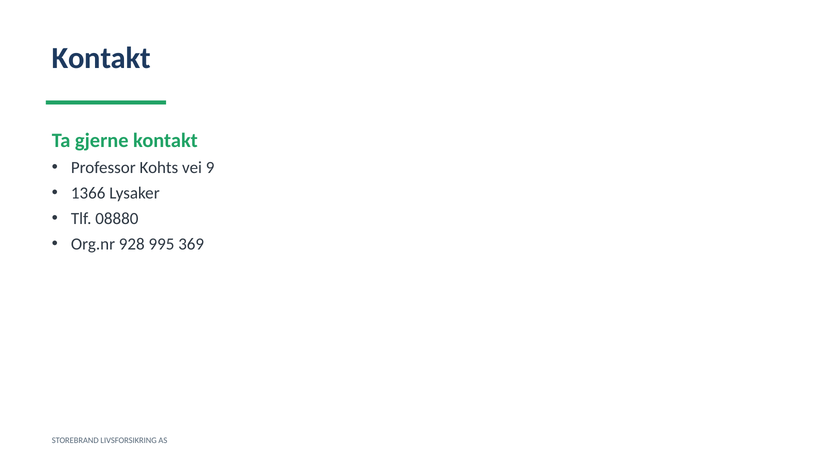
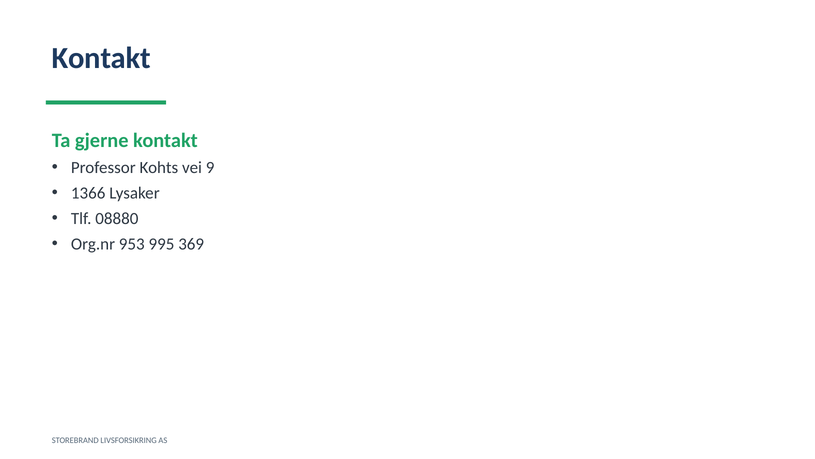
928: 928 -> 953 (132, 244)
